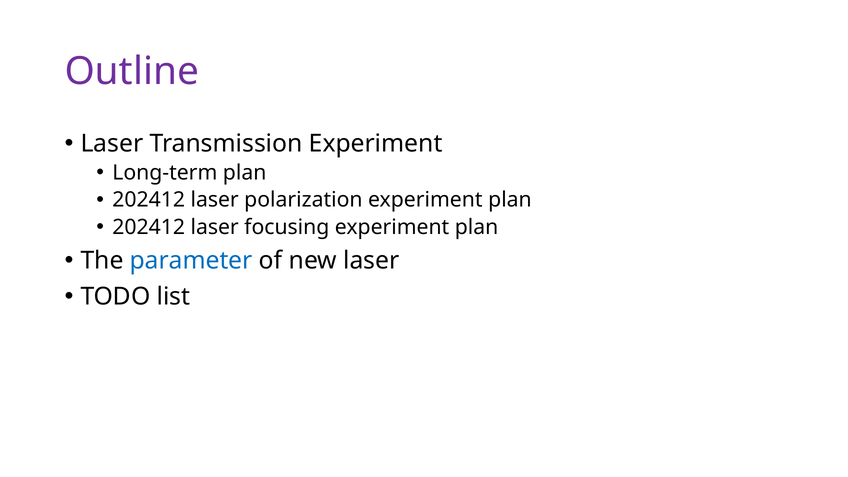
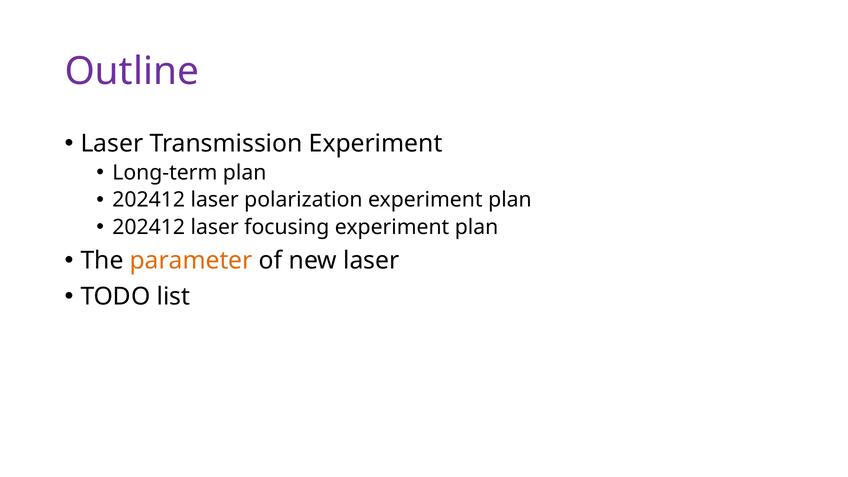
parameter colour: blue -> orange (191, 261)
